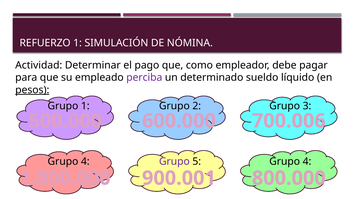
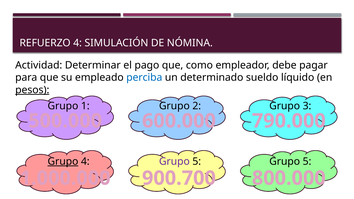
REFUERZO 1: 1 -> 4 (78, 43)
perciba colour: purple -> blue (144, 78)
700.006: 700.006 -> 790.000 (289, 121)
Grupo underline: none -> present (63, 162)
5 Grupo 4: 4 -> 5 (307, 161)
900.001: 900.001 -> 900.700 (179, 178)
